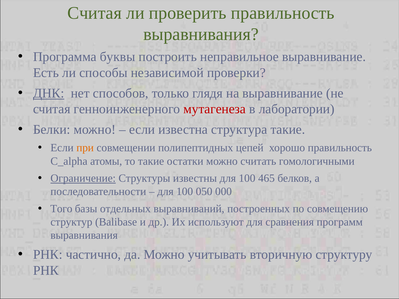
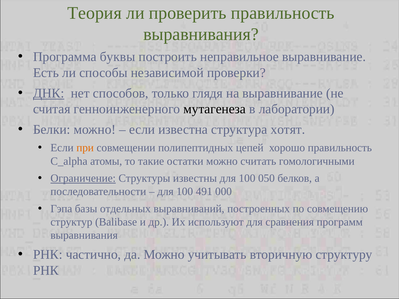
Считая: Считая -> Теория (95, 13)
мутагенеза colour: red -> black (215, 109)
структура такие: такие -> хотят (288, 130)
465: 465 -> 050 (266, 178)
050: 050 -> 491 (204, 192)
Того: Того -> Гэпа (61, 209)
